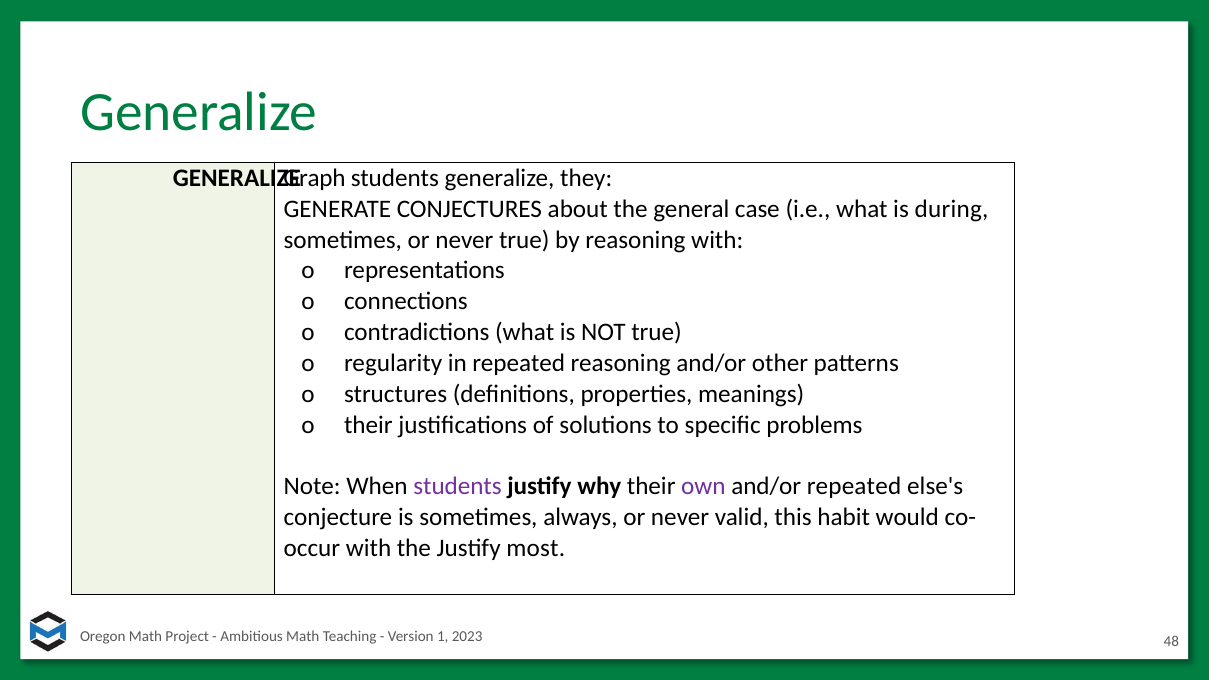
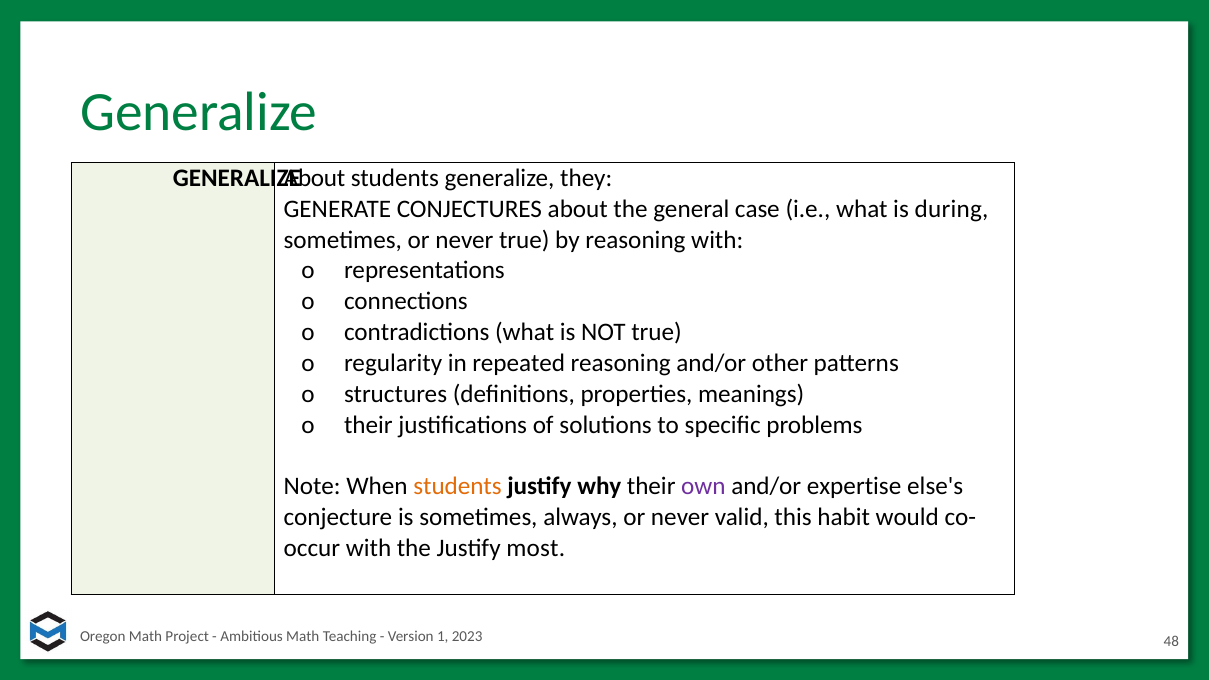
Graph: Graph -> About (315, 178)
students colour: purple -> orange (458, 487)
and/or repeated: repeated -> expertise (854, 487)
